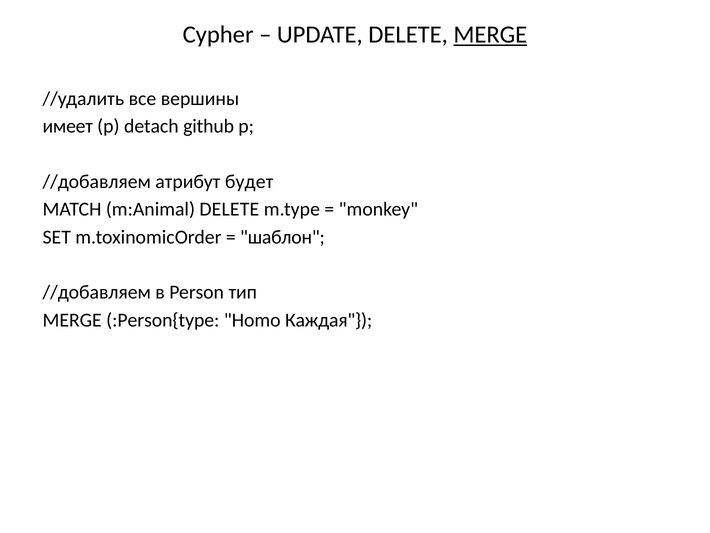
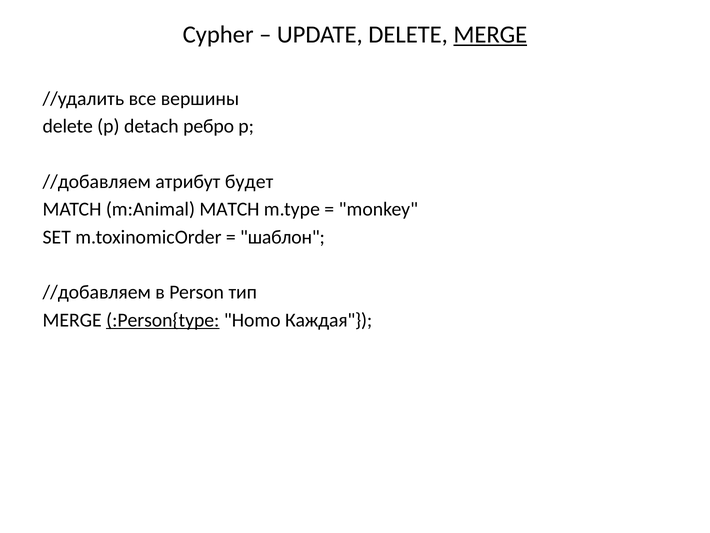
имеет: имеет -> delete (68, 126)
github: github -> ребро (209, 126)
m:Animal DELETE: DELETE -> MATCH (229, 209)
:Person{type underline: none -> present (163, 320)
